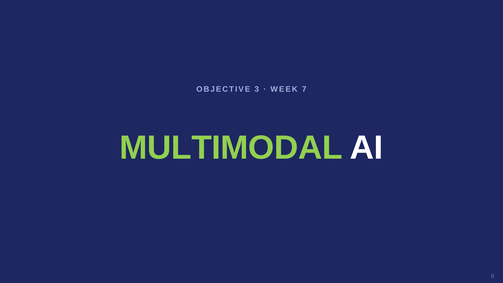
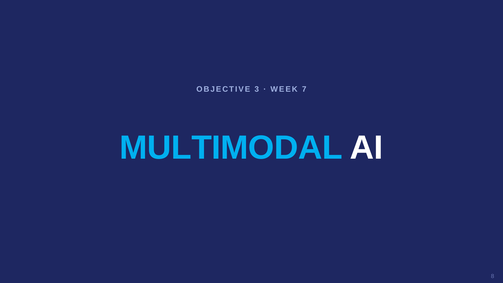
MULTIMODAL colour: light green -> light blue (231, 148)
